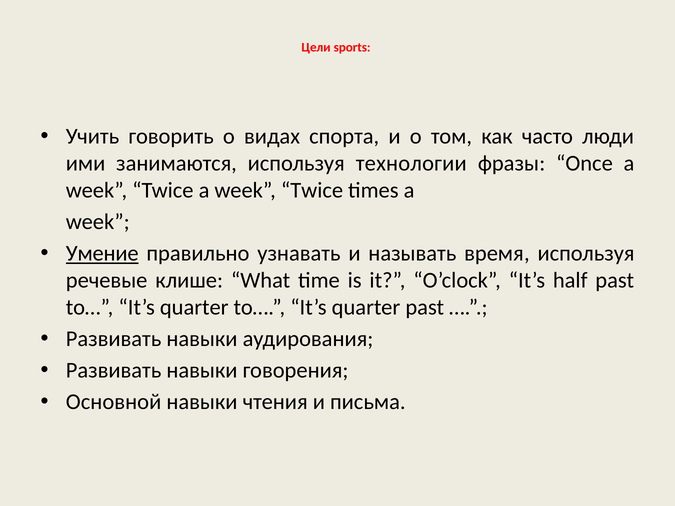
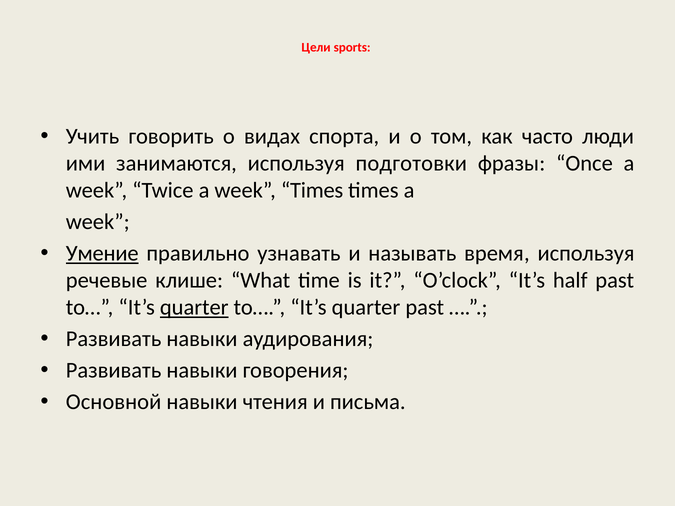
технологии: технологии -> подготовки (411, 164)
Twice a week Twice: Twice -> Times (312, 191)
quarter underline: none -> present (194, 308)
